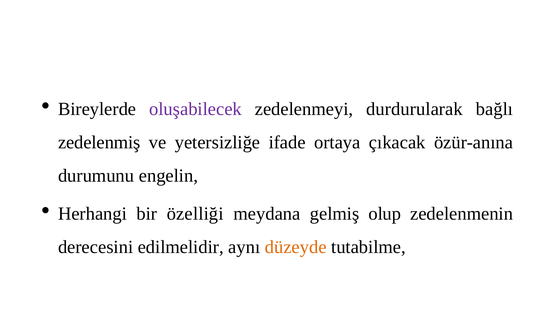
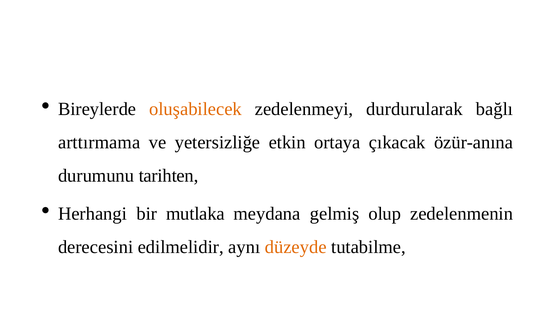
oluşabilecek colour: purple -> orange (196, 109)
zedelenmiş: zedelenmiş -> arttırmama (99, 142)
ifade: ifade -> etkin (287, 142)
engelin: engelin -> tarihten (169, 176)
özelliği: özelliği -> mutlaka (195, 214)
